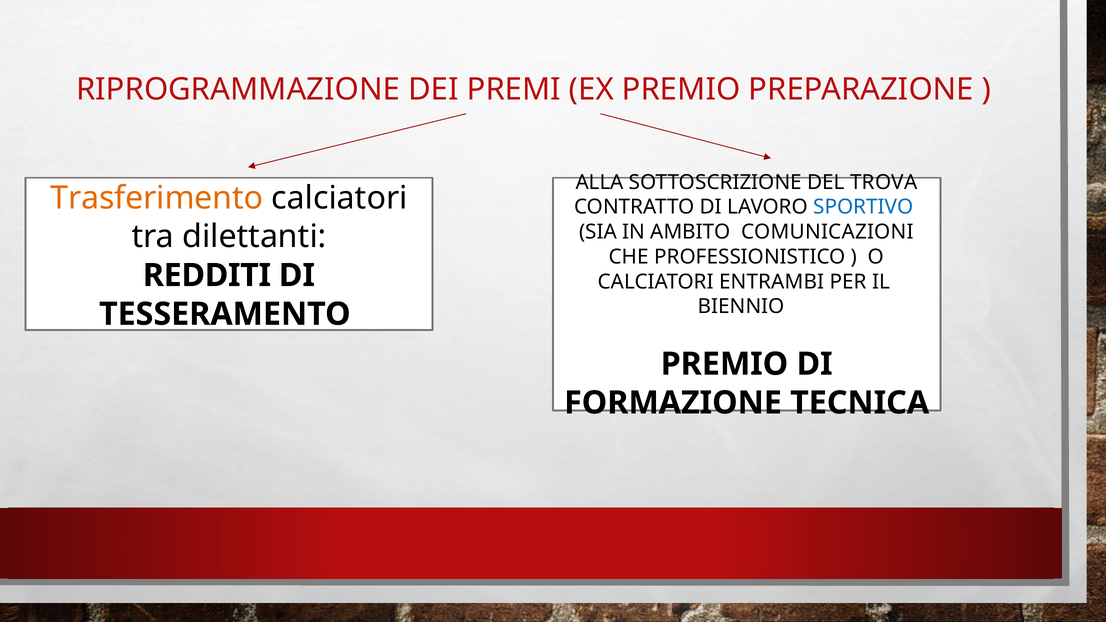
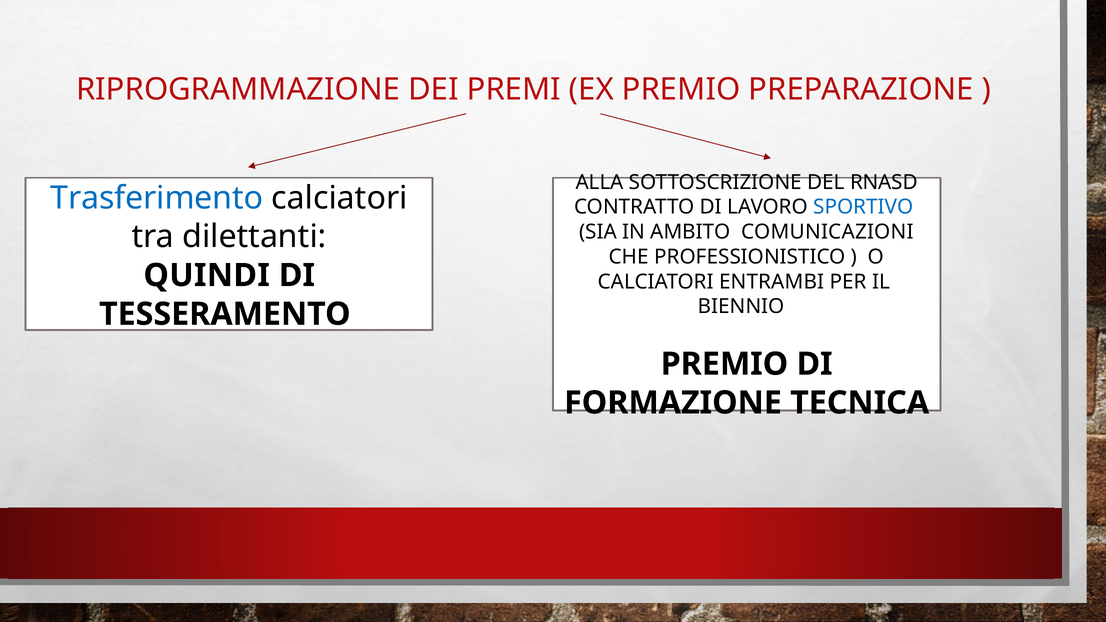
TROVA: TROVA -> RNASD (884, 182)
Trasferimento colour: orange -> blue (157, 198)
REDDITI: REDDITI -> QUINDI (207, 275)
